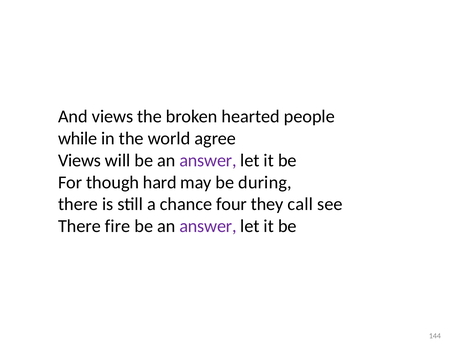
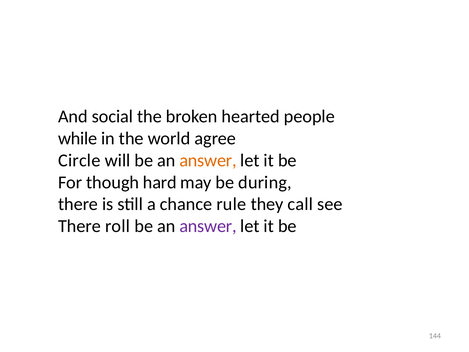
And views: views -> social (112, 117)
Views: Views -> Circle (79, 160)
answer colour: purple -> orange (208, 160)
four: four -> rule (231, 204)
fire: fire -> roll (118, 226)
